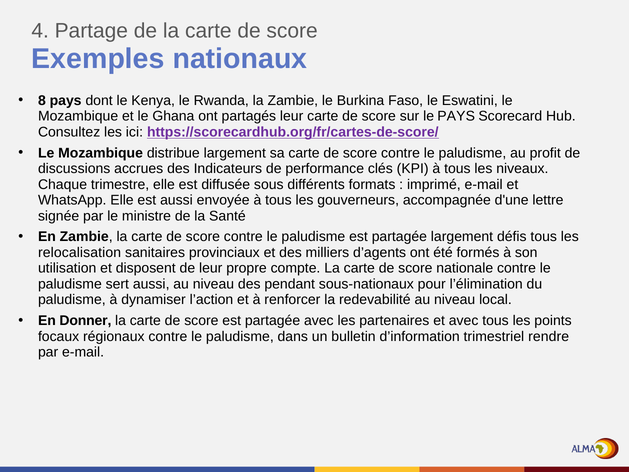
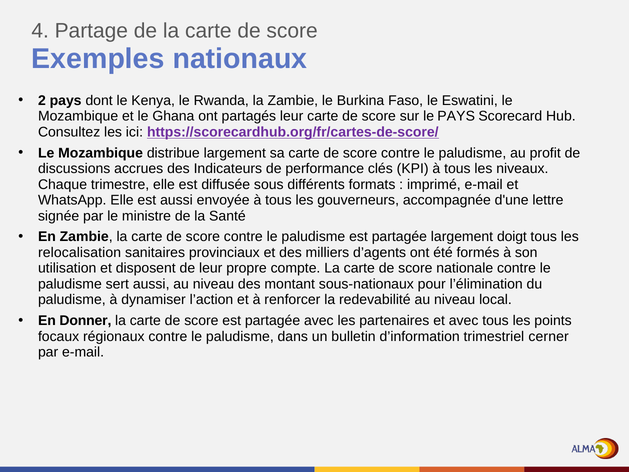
8: 8 -> 2 (42, 101)
défis: défis -> doigt (512, 237)
pendant: pendant -> montant (290, 284)
rendre: rendre -> cerner (549, 336)
